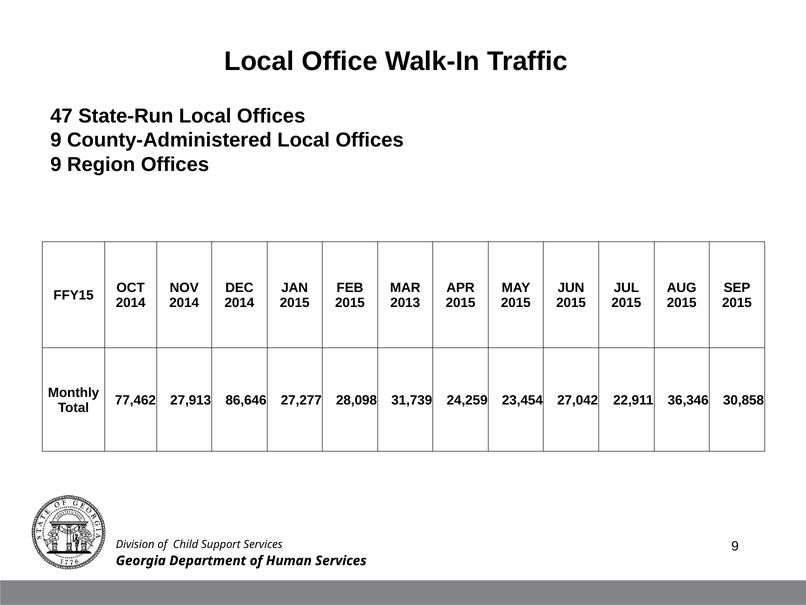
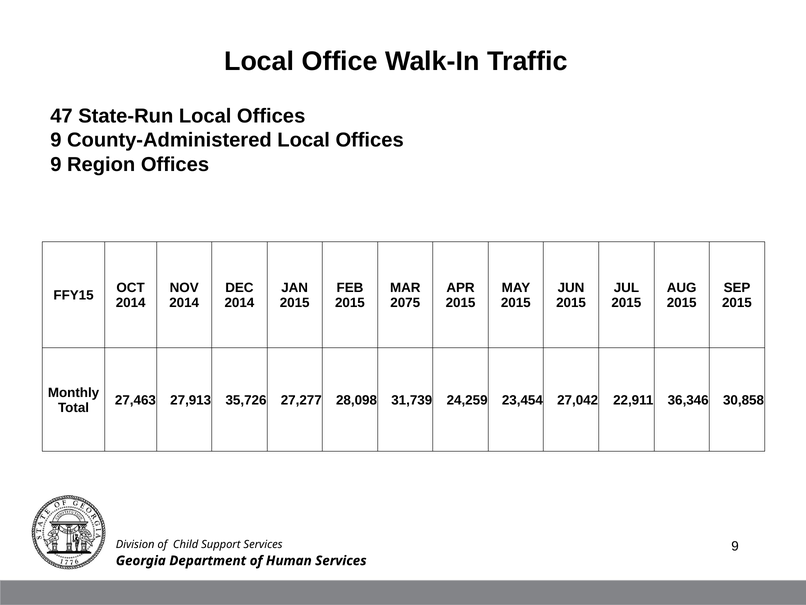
2013: 2013 -> 2075 (405, 303)
77,462: 77,462 -> 27,463 (135, 400)
86,646: 86,646 -> 35,726 (246, 400)
